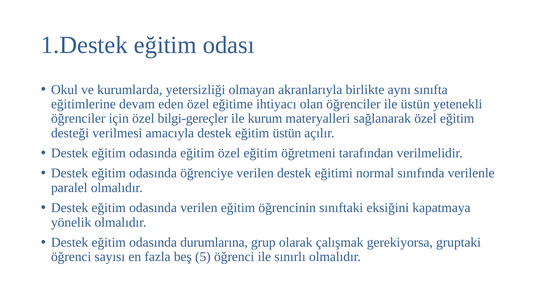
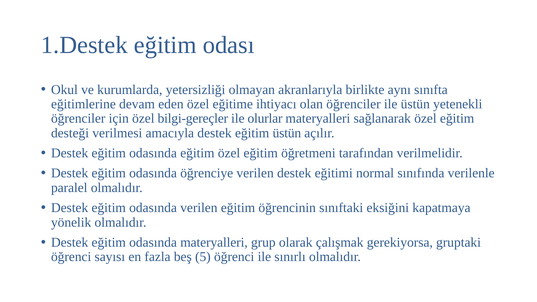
kurum: kurum -> olurlar (265, 119)
odasında durumlarına: durumlarına -> materyalleri (214, 242)
